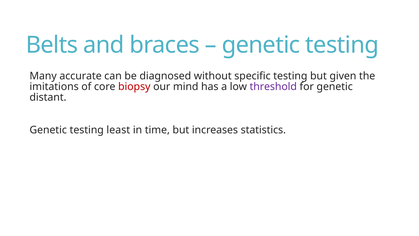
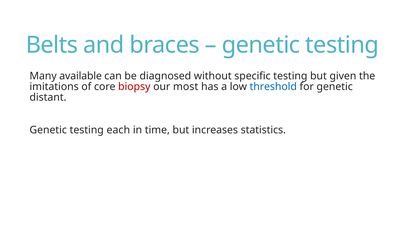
accurate: accurate -> available (81, 76)
mind: mind -> most (186, 86)
threshold colour: purple -> blue (273, 86)
least: least -> each (118, 130)
